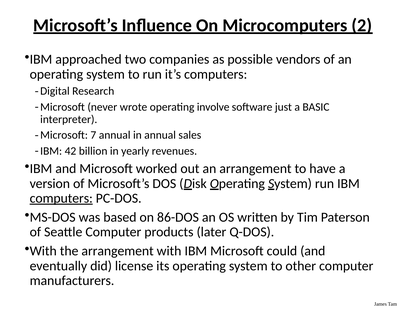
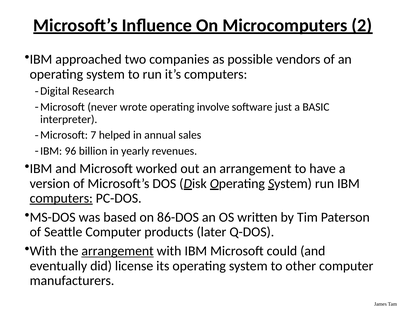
7 annual: annual -> helped (115, 135)
42: 42 -> 96 (71, 151)
arrangement underline: none -> present (118, 250)
